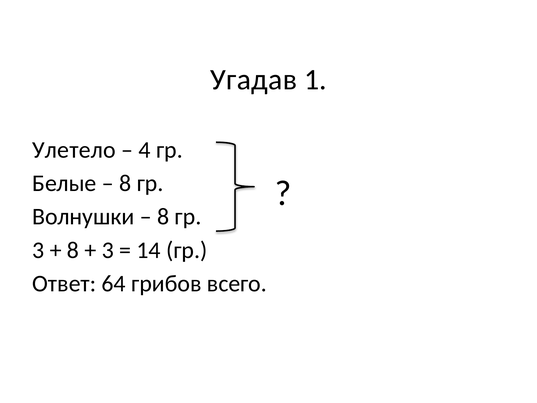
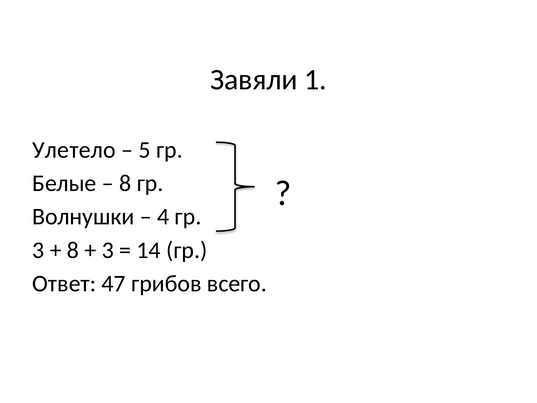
Угадав: Угадав -> Завяли (254, 80)
4: 4 -> 5 (145, 150)
8: 8 -> 4 (163, 217)
64: 64 -> 47 (114, 284)
